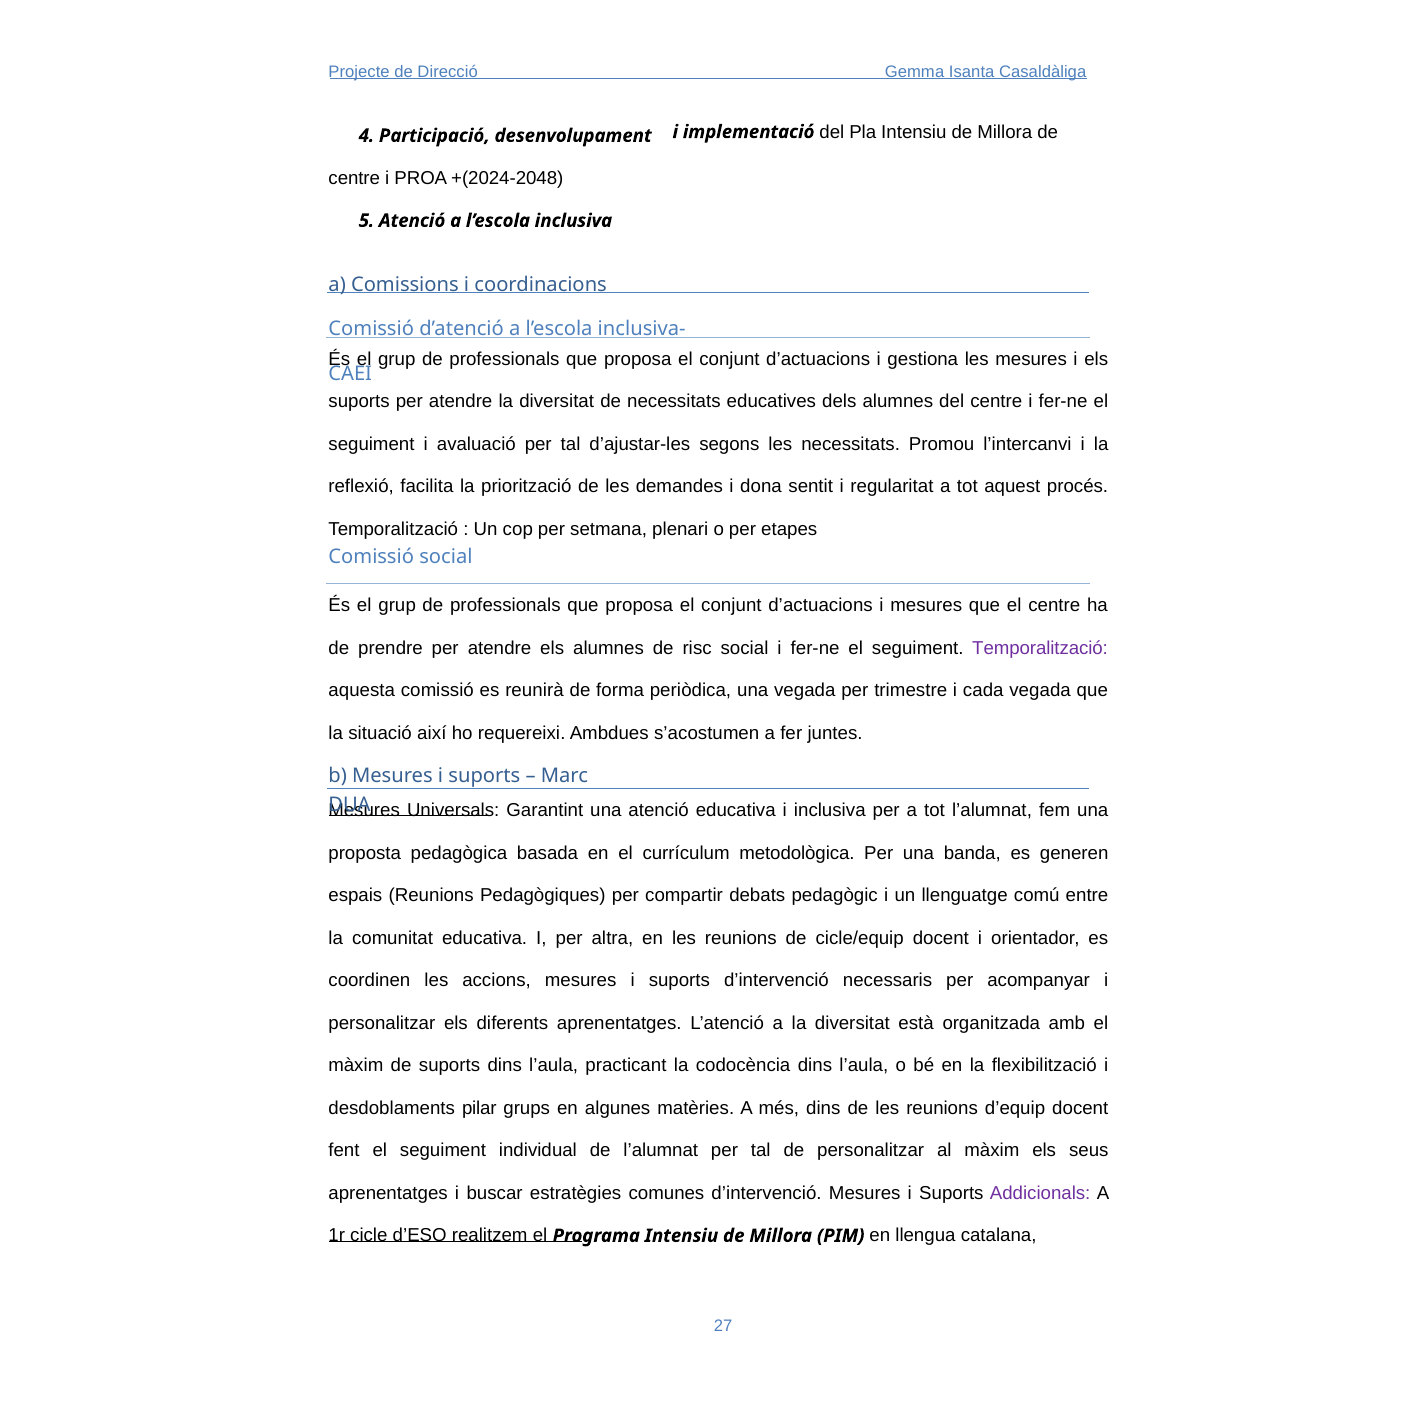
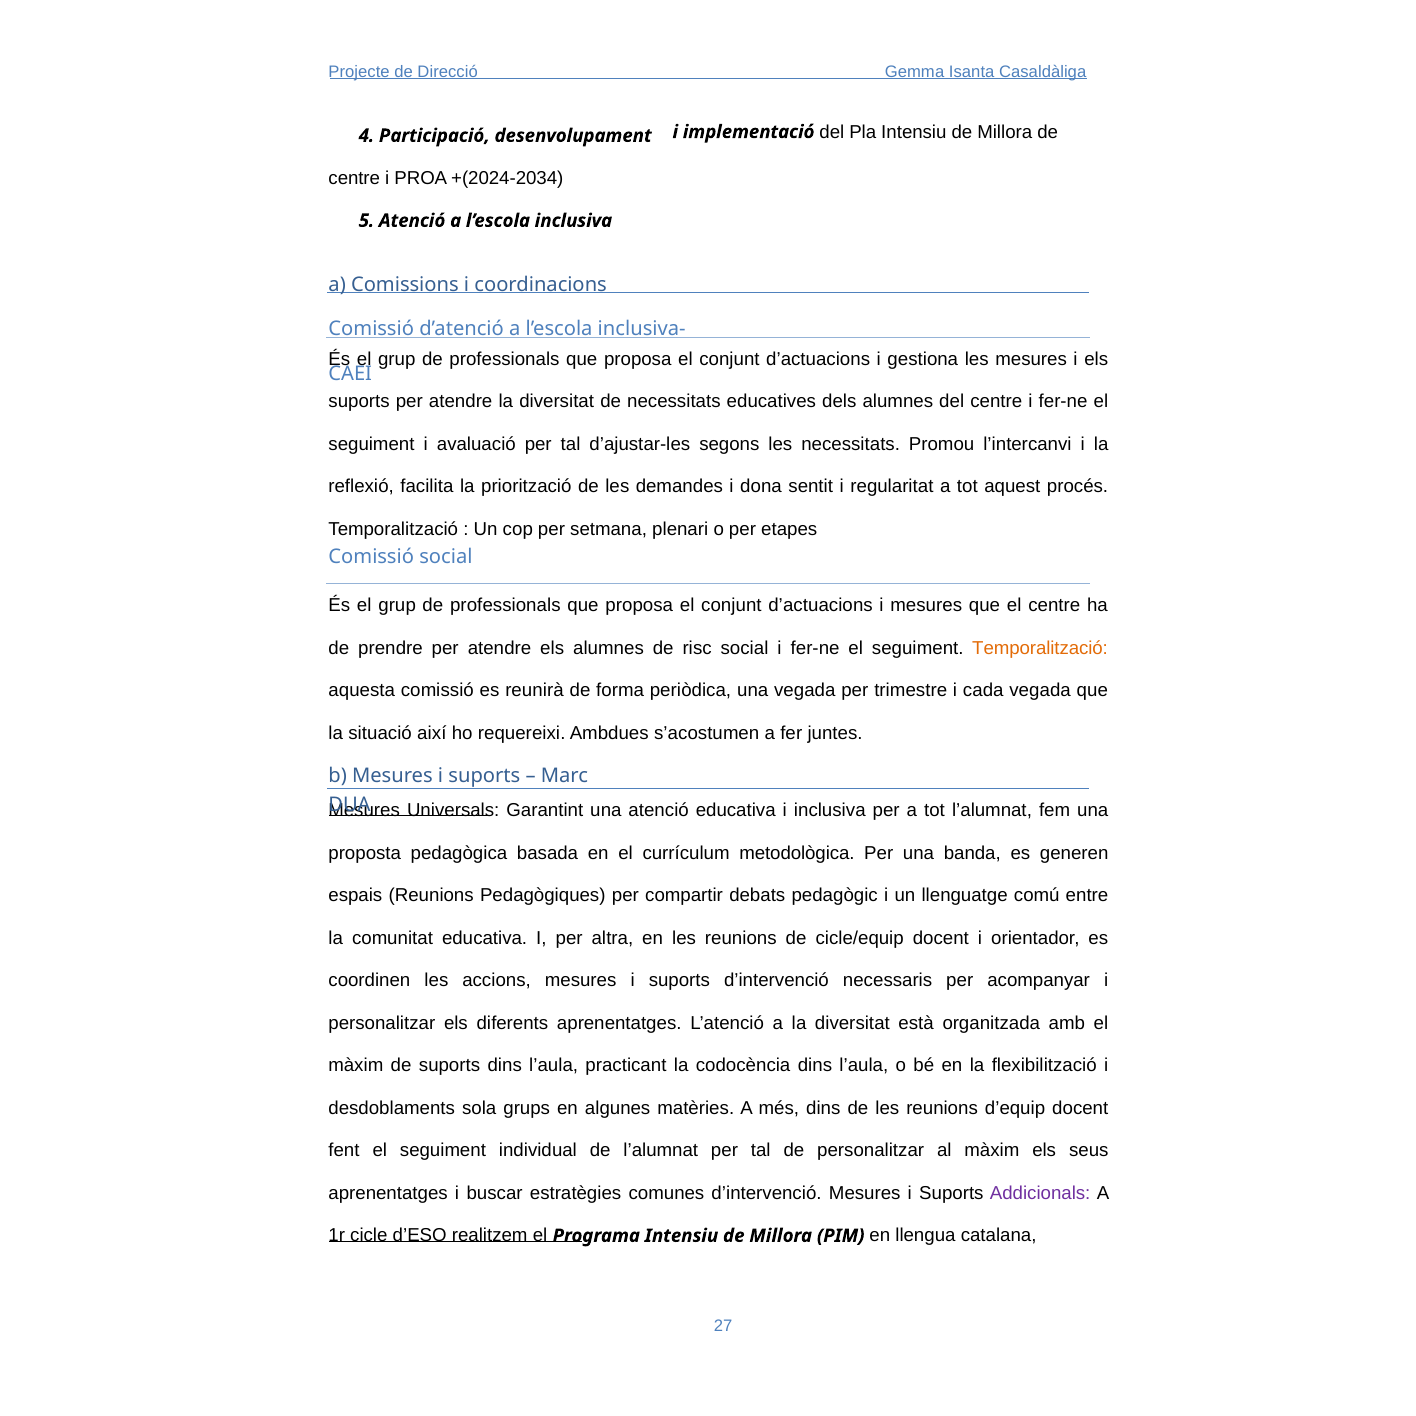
+(2024-2048: +(2024-2048 -> +(2024-2034 (507, 178)
Temporalització colour: purple -> orange (1040, 648)
pilar: pilar -> sola (479, 1108)
